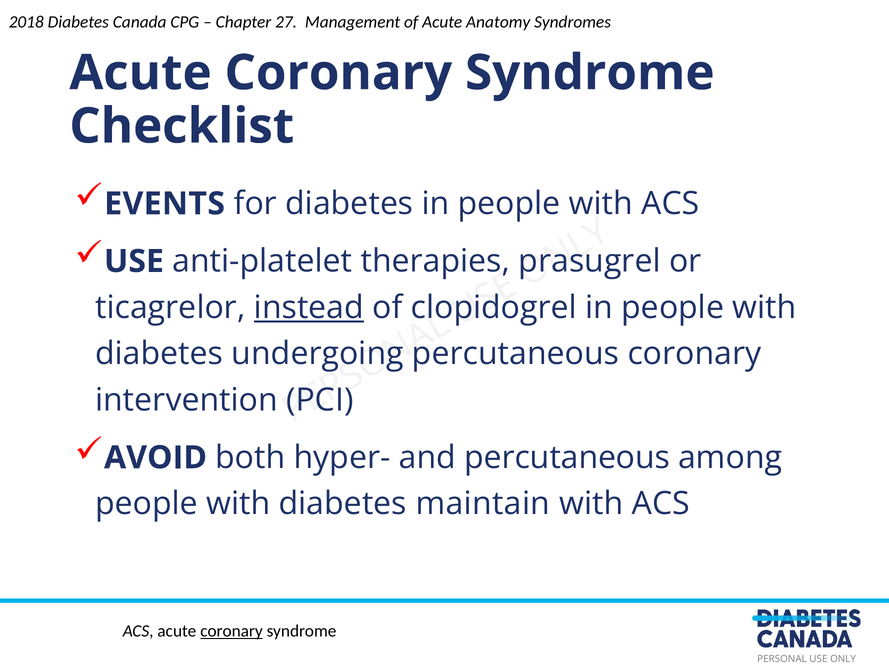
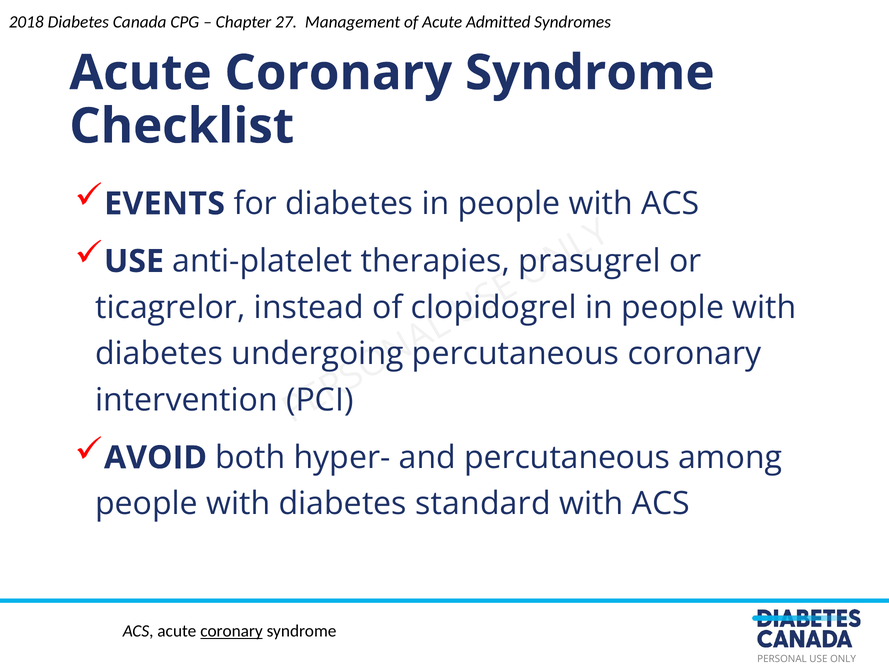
Anatomy: Anatomy -> Admitted (498, 22)
instead underline: present -> none (309, 307)
maintain: maintain -> standard (483, 504)
